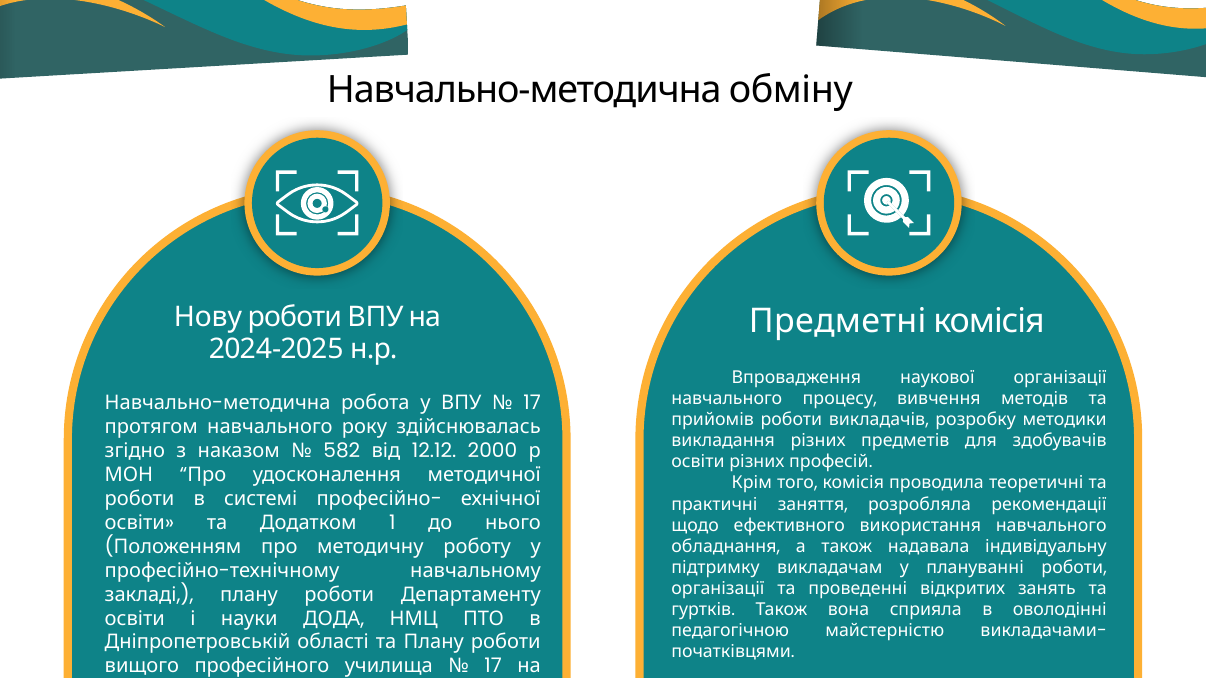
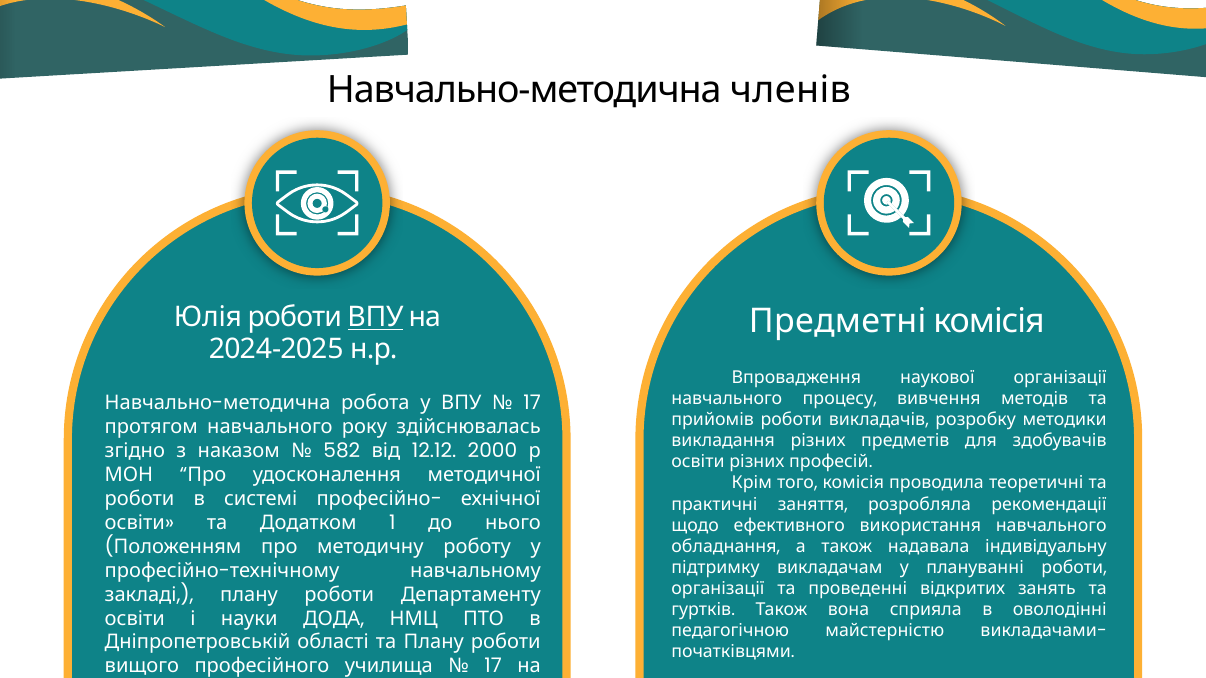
обміну: обміну -> членів (790, 90)
Нову: Нову -> Юлія (208, 318)
ВПУ underline: none -> present (375, 318)
